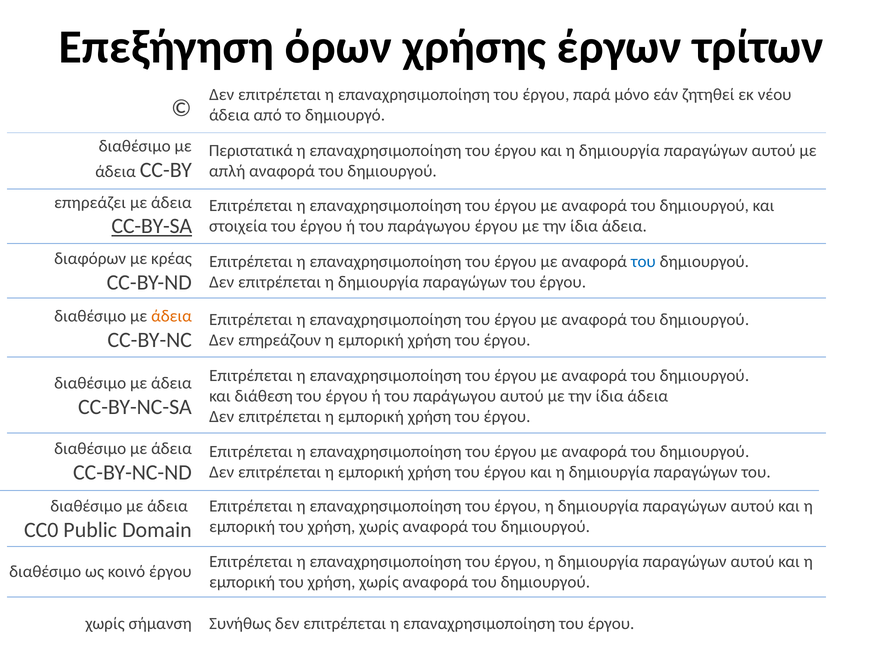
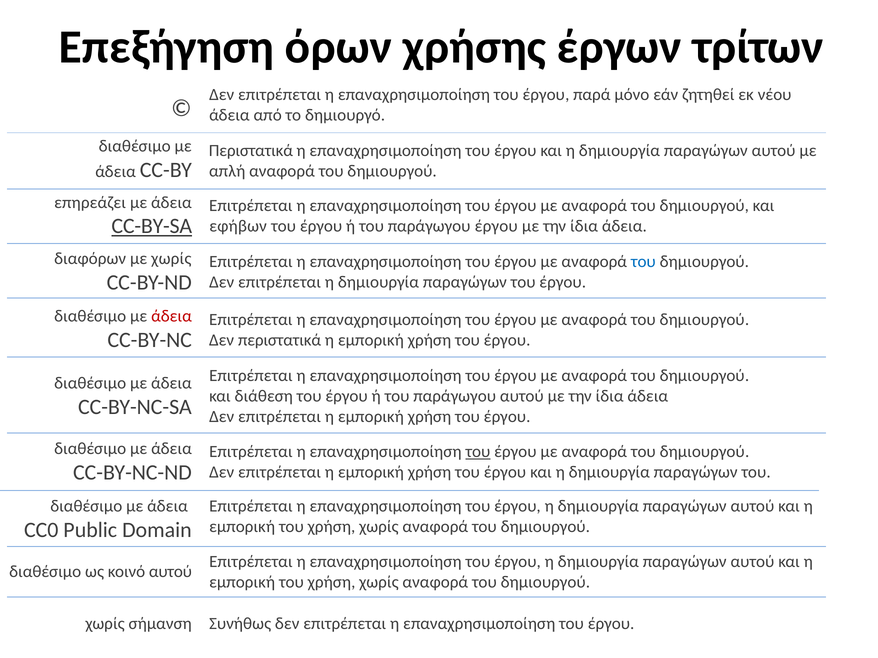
στοιχεία: στοιχεία -> εφήβων (238, 226)
με κρέας: κρέας -> χωρίς (171, 259)
άδεια colour: orange -> red (172, 316)
Δεν επηρεάζουν: επηρεάζουν -> περιστατικά (280, 340)
του underline: none -> present (478, 452)
κοινό έργου: έργου -> αυτού (170, 572)
